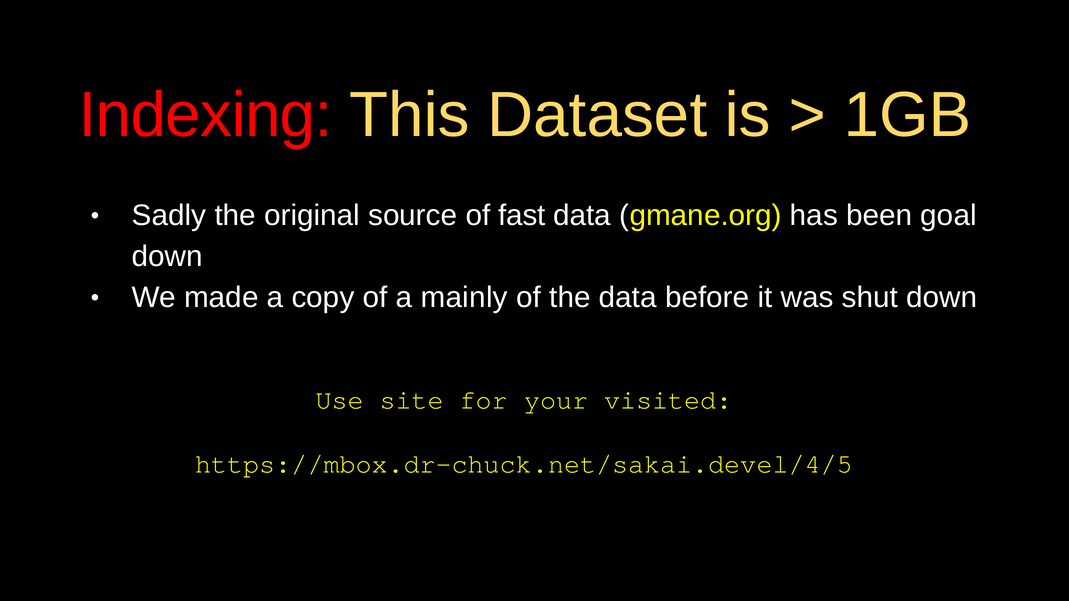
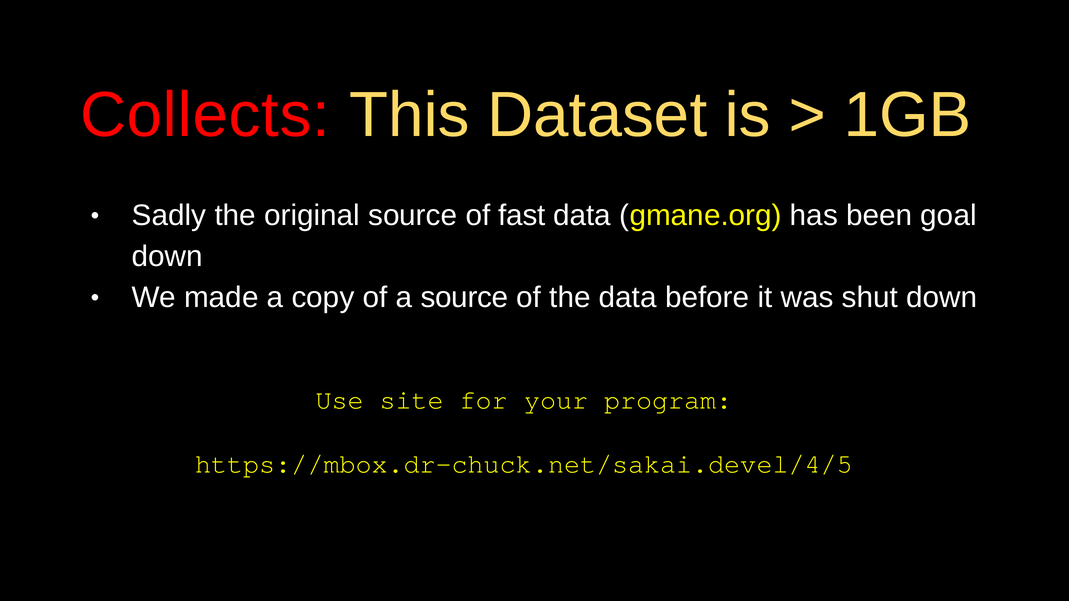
Indexing: Indexing -> Collects (205, 115)
a mainly: mainly -> source (464, 297)
visited: visited -> program (668, 400)
